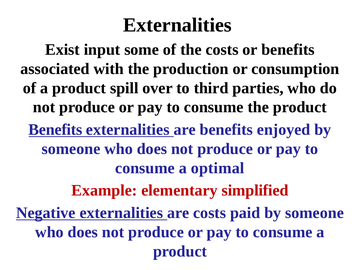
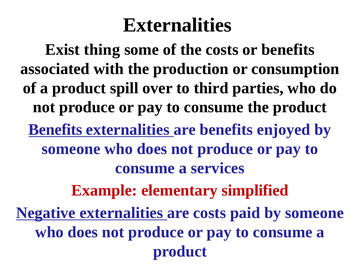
input: input -> thing (102, 50)
optimal: optimal -> services (218, 168)
